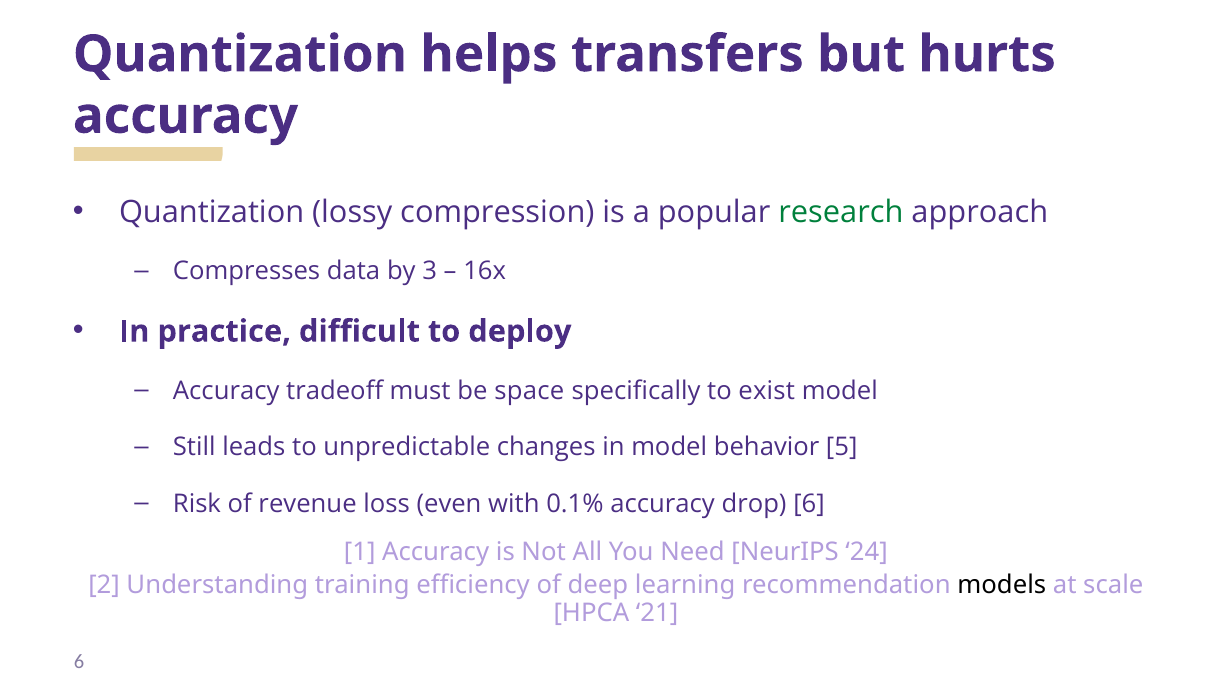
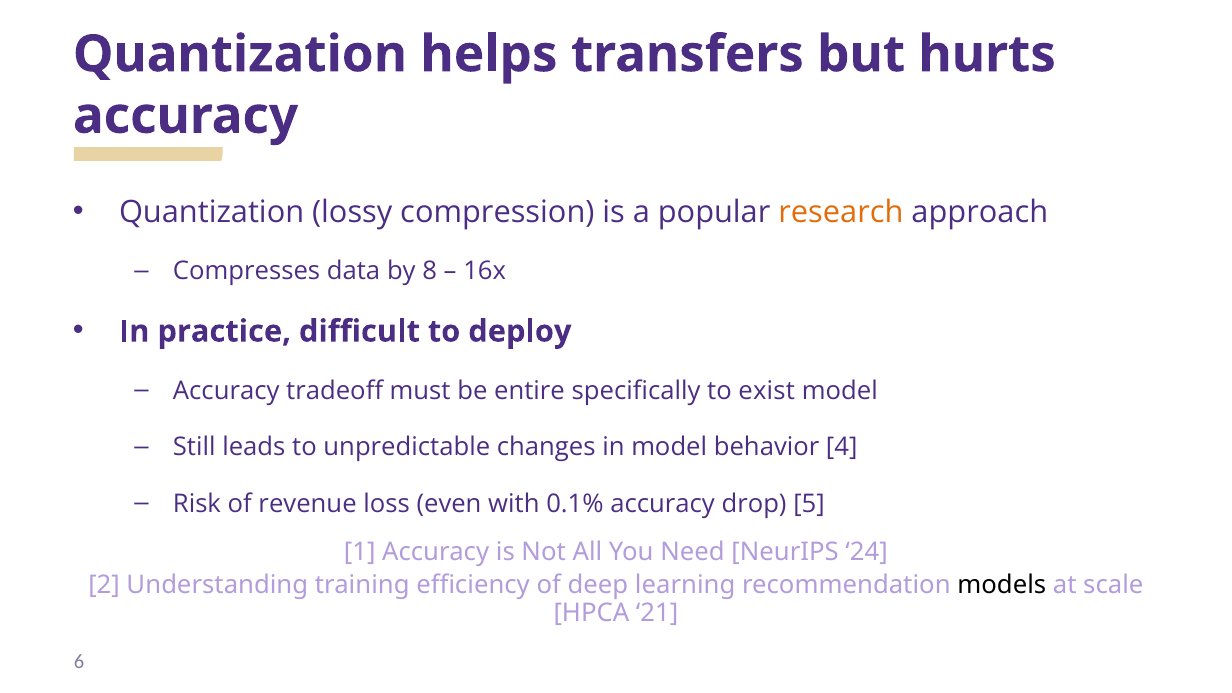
research colour: green -> orange (841, 212)
3: 3 -> 8 (430, 271)
space: space -> entire (530, 391)
5: 5 -> 4 (842, 447)
drop 6: 6 -> 5 (809, 504)
